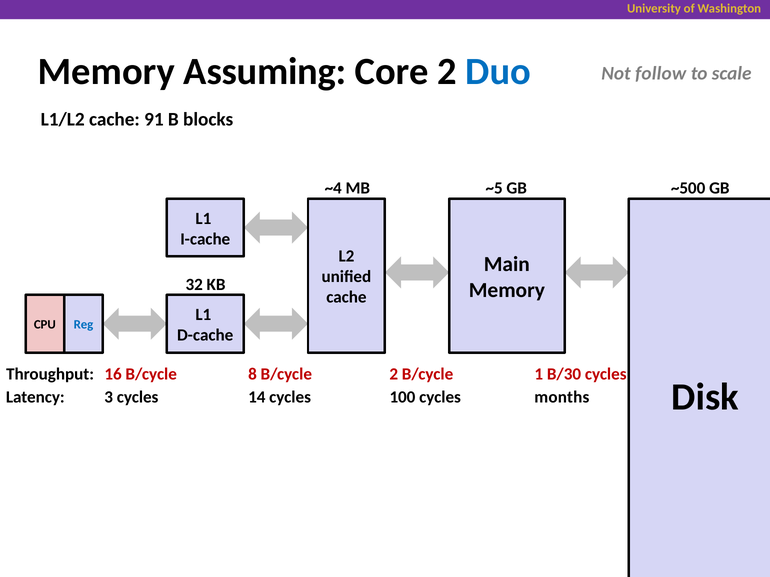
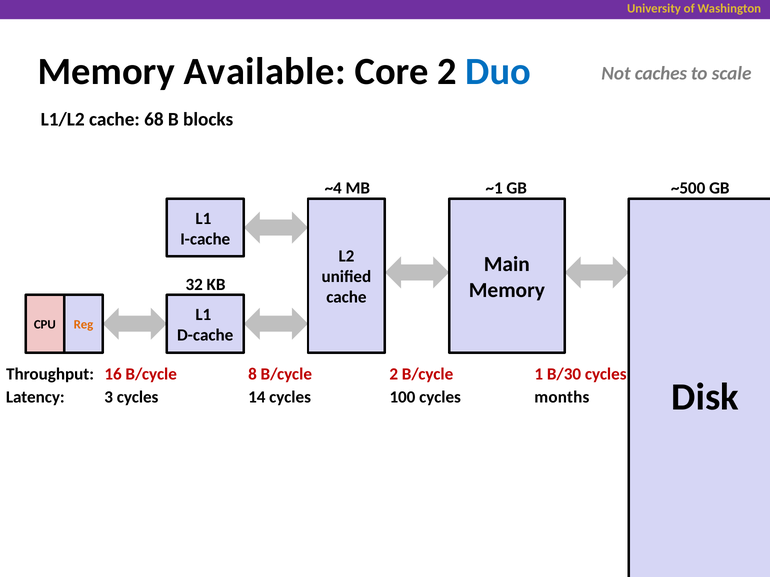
Assuming: Assuming -> Available (265, 71)
follow: follow -> caches (661, 73)
91: 91 -> 68 (154, 119)
~5: ~5 -> ~1 (494, 188)
Reg colour: blue -> orange (83, 325)
